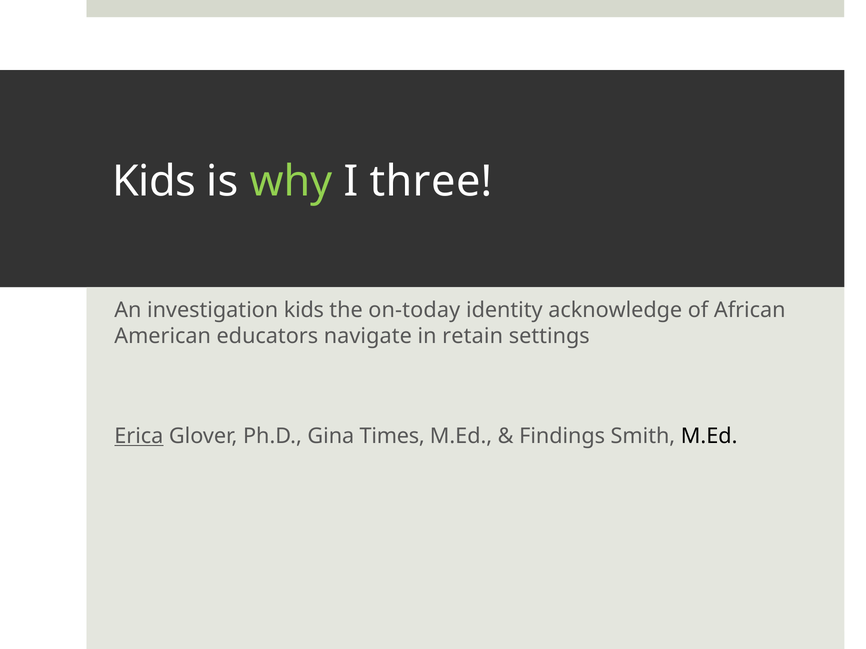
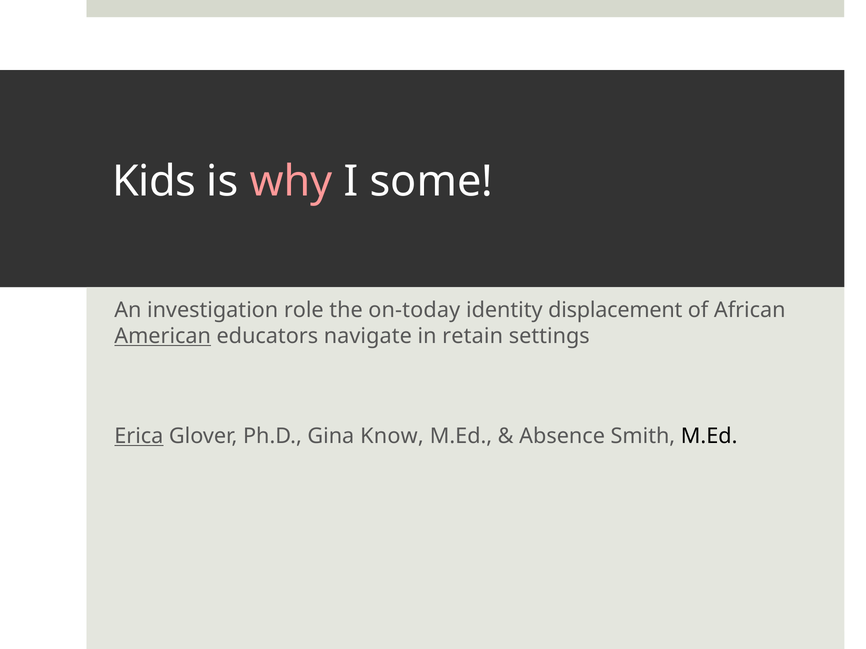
why colour: light green -> pink (291, 182)
three: three -> some (431, 182)
investigation kids: kids -> role (304, 311)
acknowledge: acknowledge -> displacement (615, 311)
American underline: none -> present (163, 337)
Times: Times -> Know (392, 437)
Findings: Findings -> Absence (562, 437)
